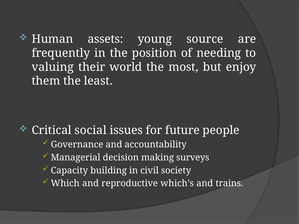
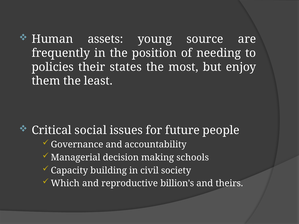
valuing: valuing -> policies (53, 67)
world: world -> states (126, 67)
surveys: surveys -> schools (193, 158)
which's: which's -> billion's (177, 184)
trains: trains -> theirs (229, 184)
